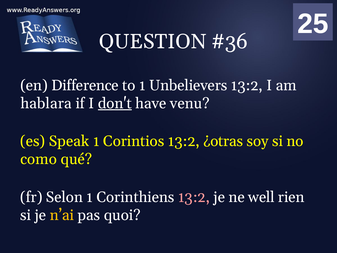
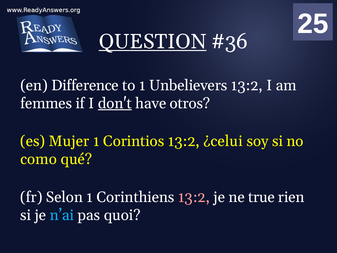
QUESTION underline: none -> present (153, 42)
hablara: hablara -> femmes (46, 103)
venu: venu -> otros (190, 103)
Speak: Speak -> Mujer (69, 141)
¿otras: ¿otras -> ¿celui (223, 141)
well: well -> true (261, 197)
n’ai colour: yellow -> light blue (62, 215)
